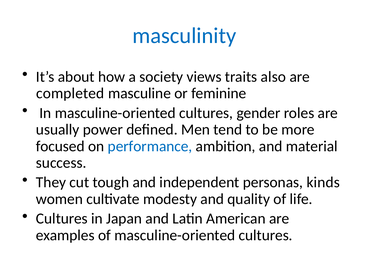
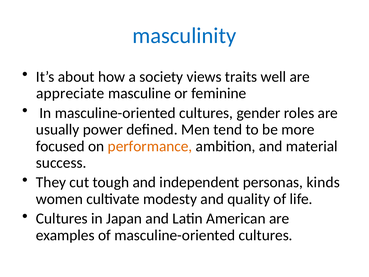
also: also -> well (273, 77)
completed: completed -> appreciate (70, 93)
performance colour: blue -> orange (150, 146)
